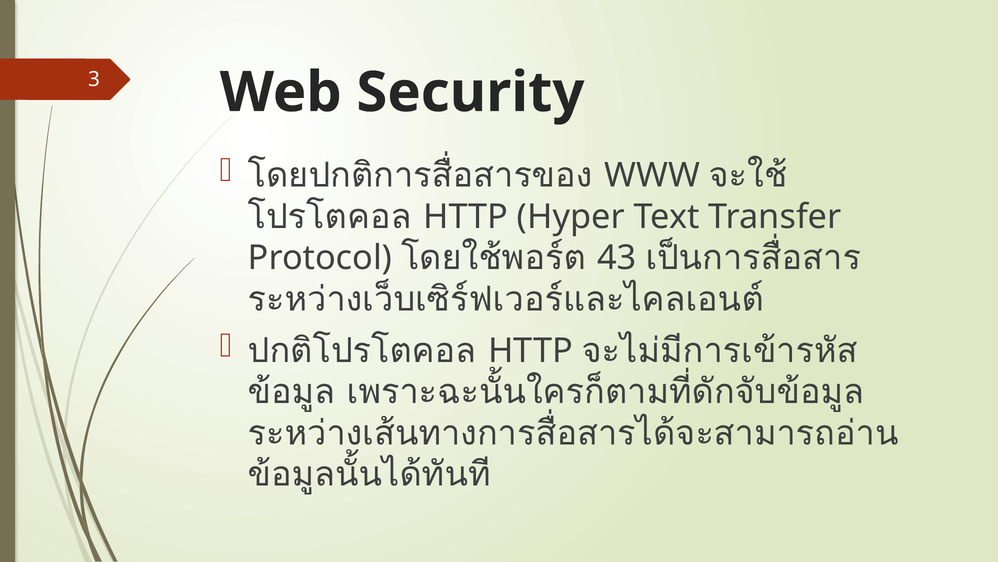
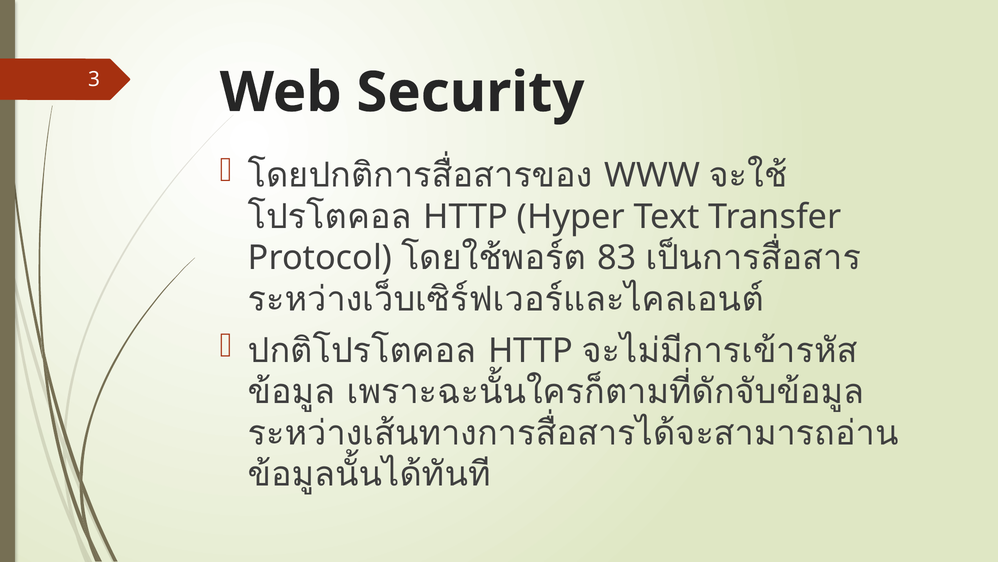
43: 43 -> 83 (617, 258)
